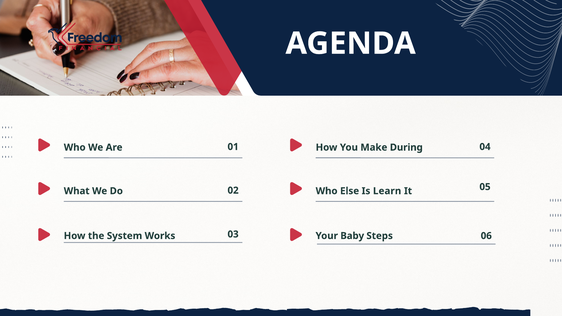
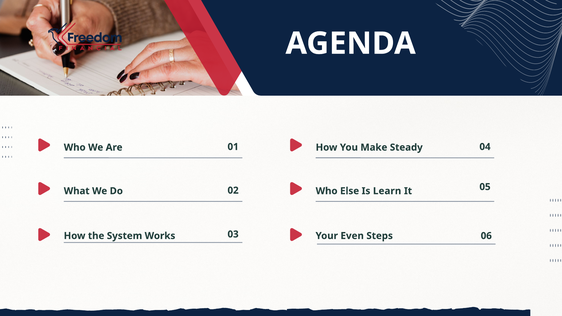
During: During -> Steady (406, 147)
Baby: Baby -> Even (352, 236)
